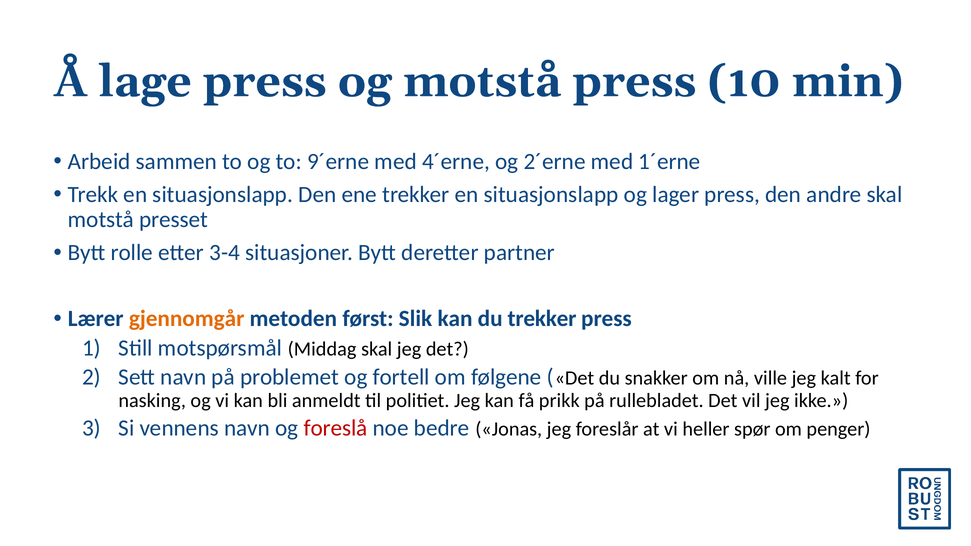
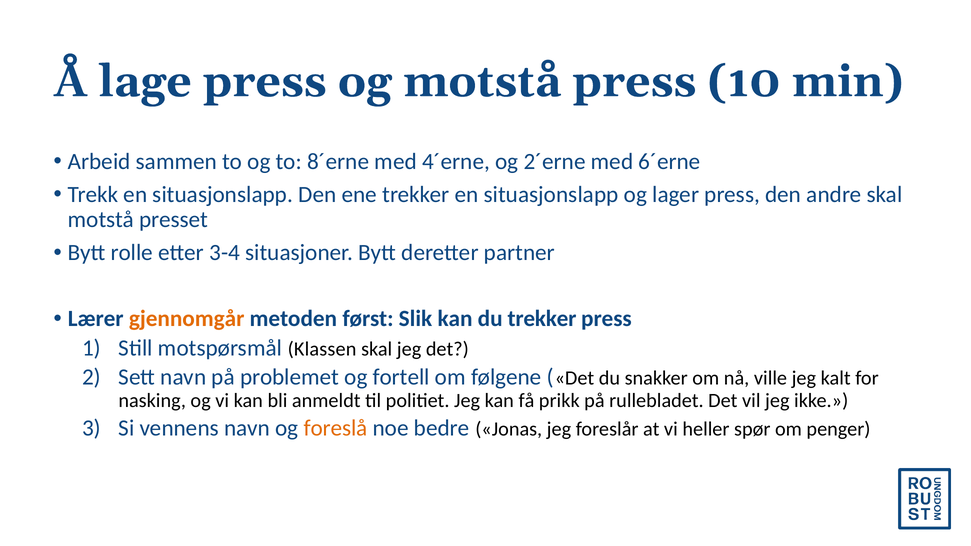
9´erne: 9´erne -> 8´erne (338, 162)
1´erne: 1´erne -> 6´erne (669, 162)
Middag: Middag -> Klassen (322, 349)
foreslå colour: red -> orange (336, 428)
